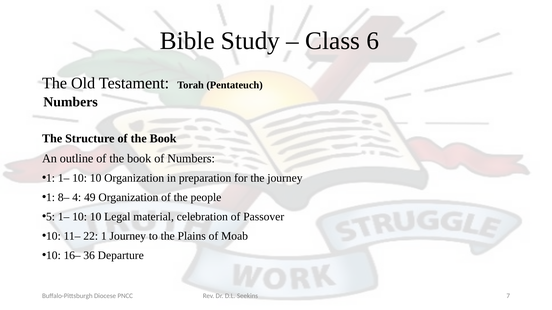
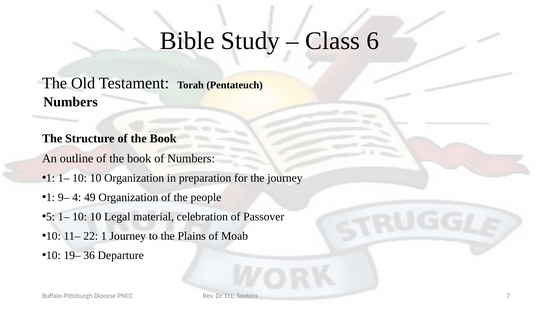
8–: 8– -> 9– (64, 198)
16–: 16– -> 19– (72, 256)
